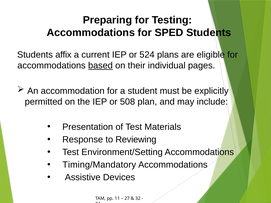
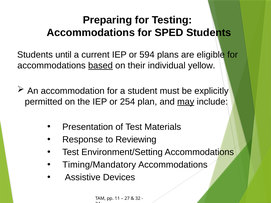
affix: affix -> until (63, 55)
524: 524 -> 594 (147, 55)
pages: pages -> yellow (202, 66)
508: 508 -> 254 (127, 102)
may underline: none -> present (186, 102)
